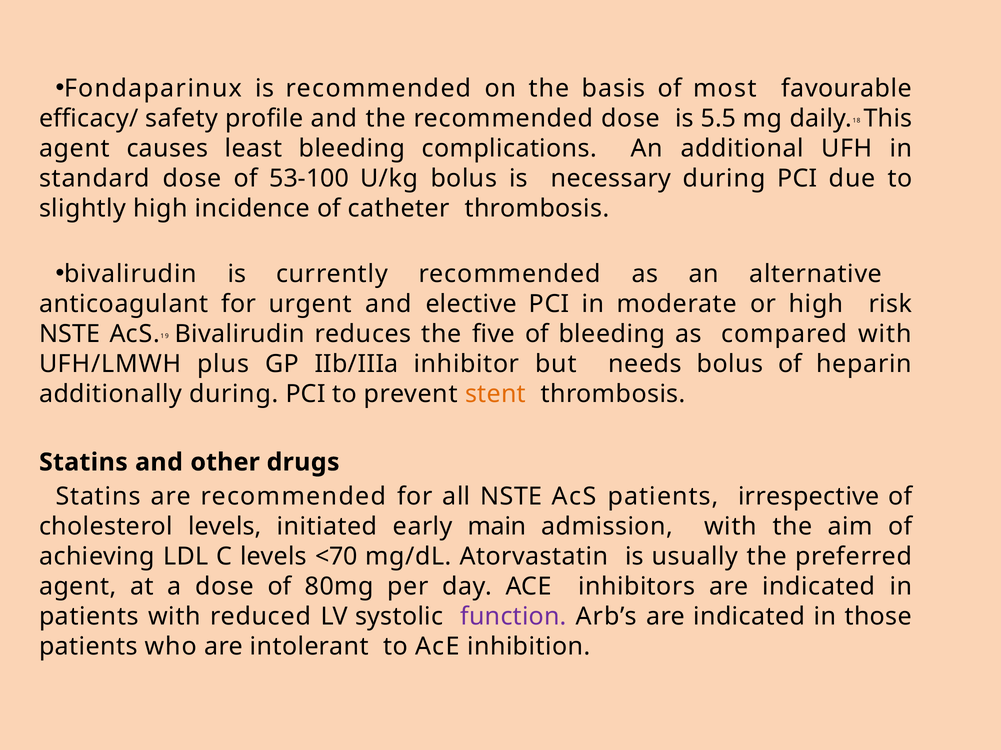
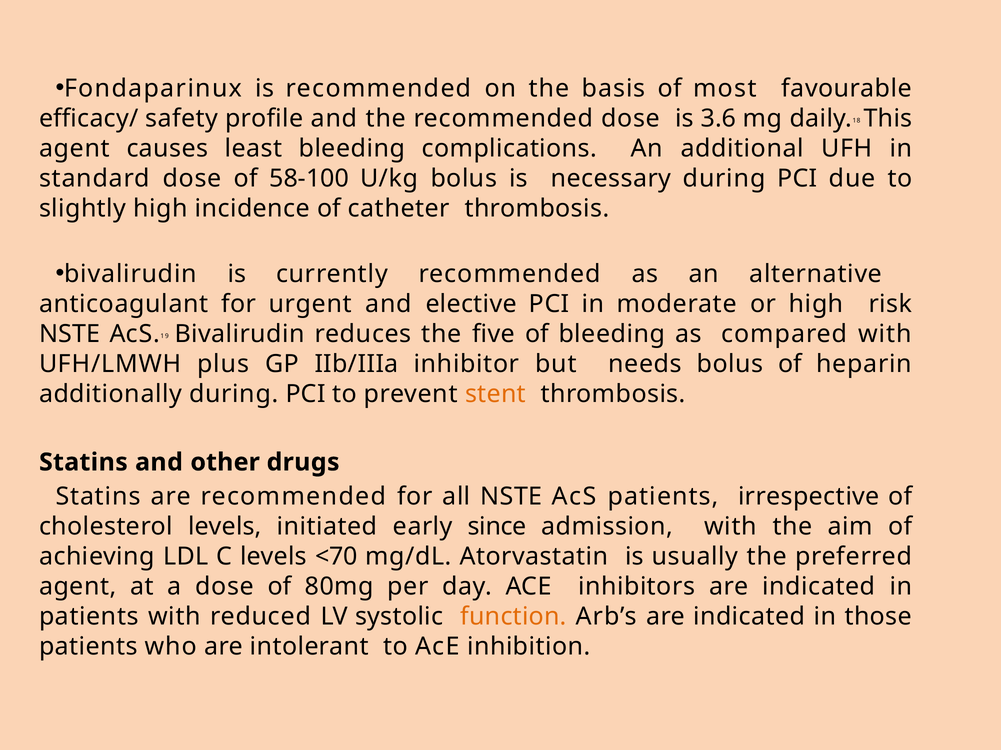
5.5: 5.5 -> 3.6 (718, 118)
53-100: 53-100 -> 58-100 (309, 179)
main: main -> since (497, 527)
function colour: purple -> orange (513, 617)
